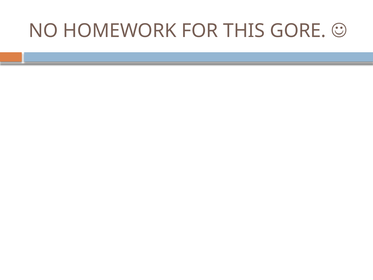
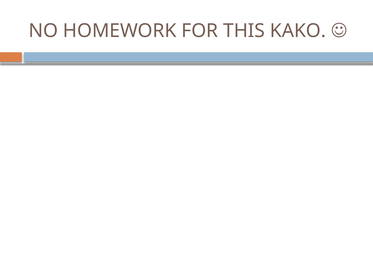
GORE: GORE -> KAKO (298, 31)
